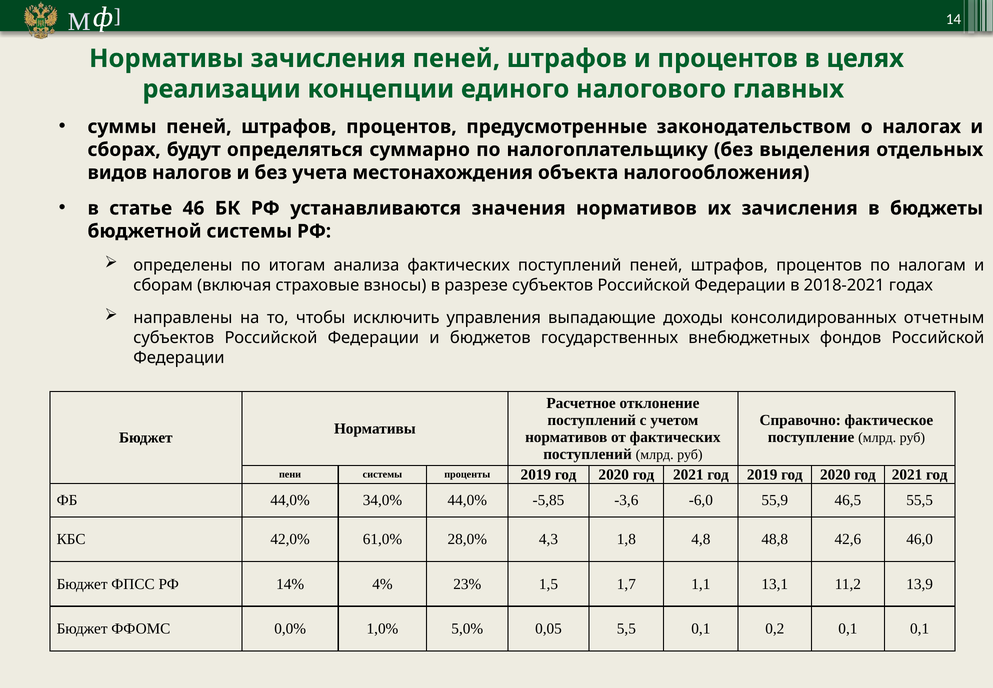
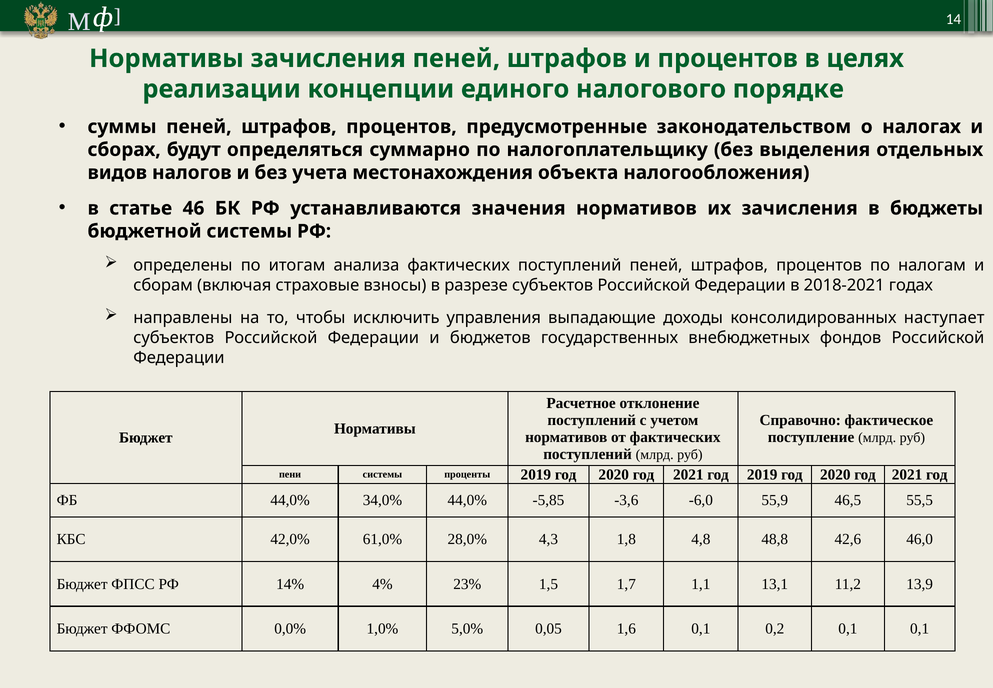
главных: главных -> порядке (788, 89)
отчетным: отчетным -> наступает (944, 318)
5,5: 5,5 -> 1,6 (626, 628)
